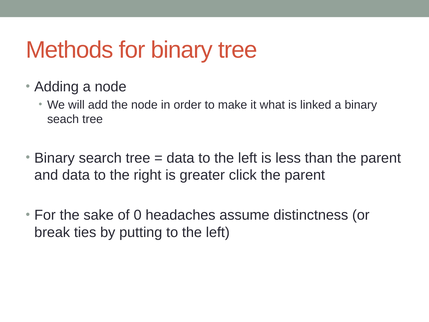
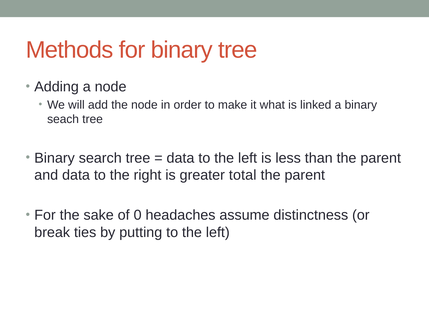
click: click -> total (243, 175)
